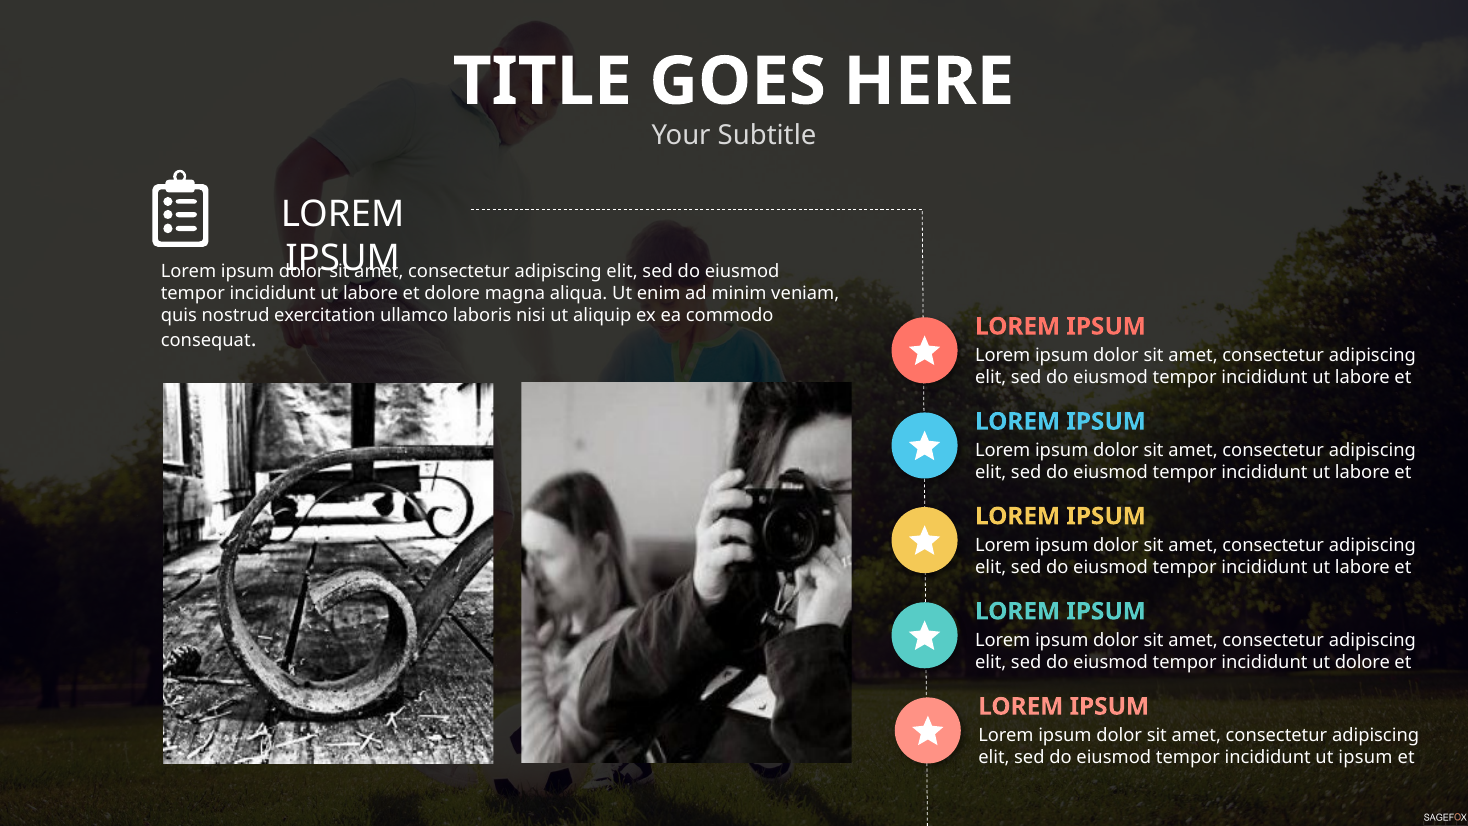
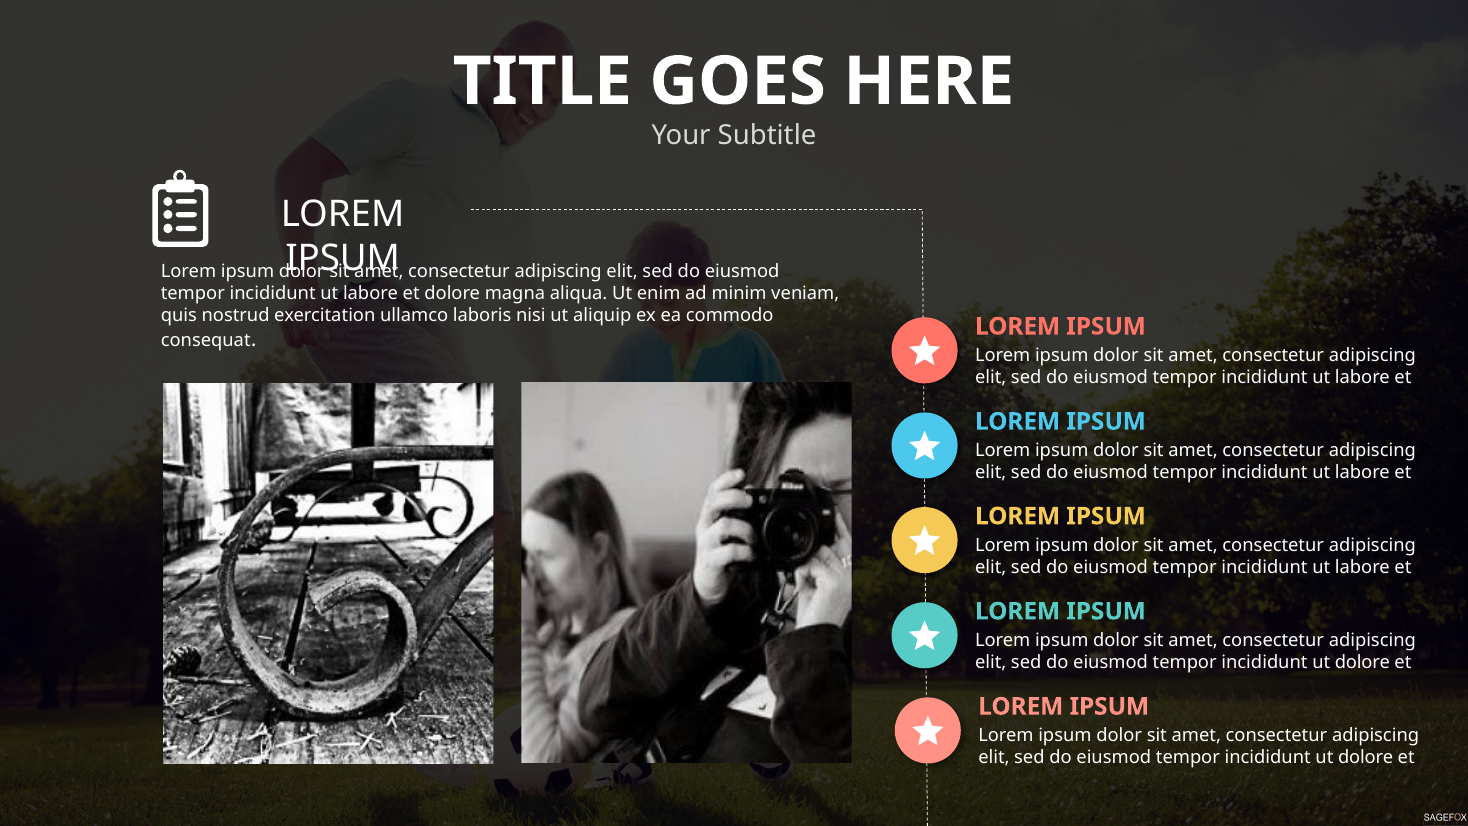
ipsum: ipsum -> dolore (1366, 757)
